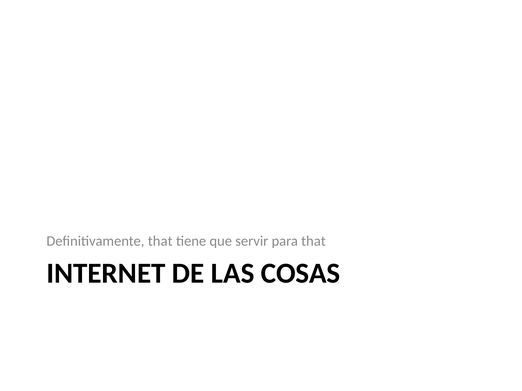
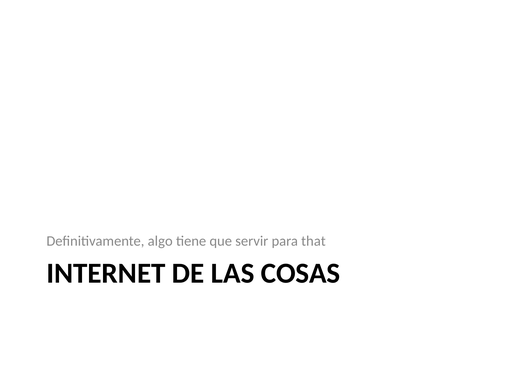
Definitivamente that: that -> algo (160, 241)
